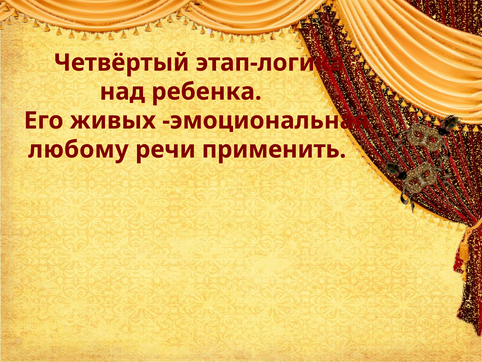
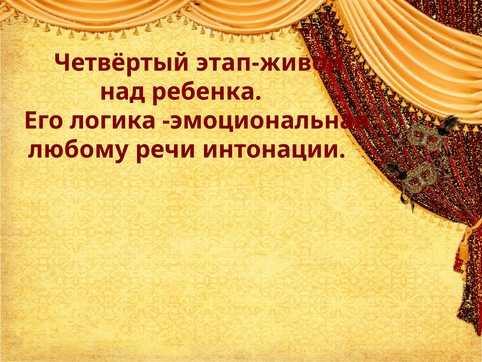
этап-логика: этап-логика -> этап-живой (270, 63)
живых: живых -> логика (113, 120)
применить: применить -> интонации (274, 149)
